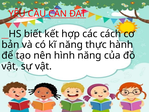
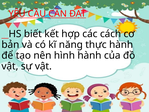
hình năng: năng -> hành (89, 55)
